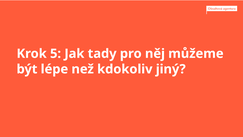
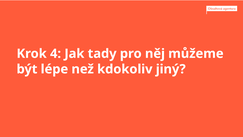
5: 5 -> 4 (56, 54)
